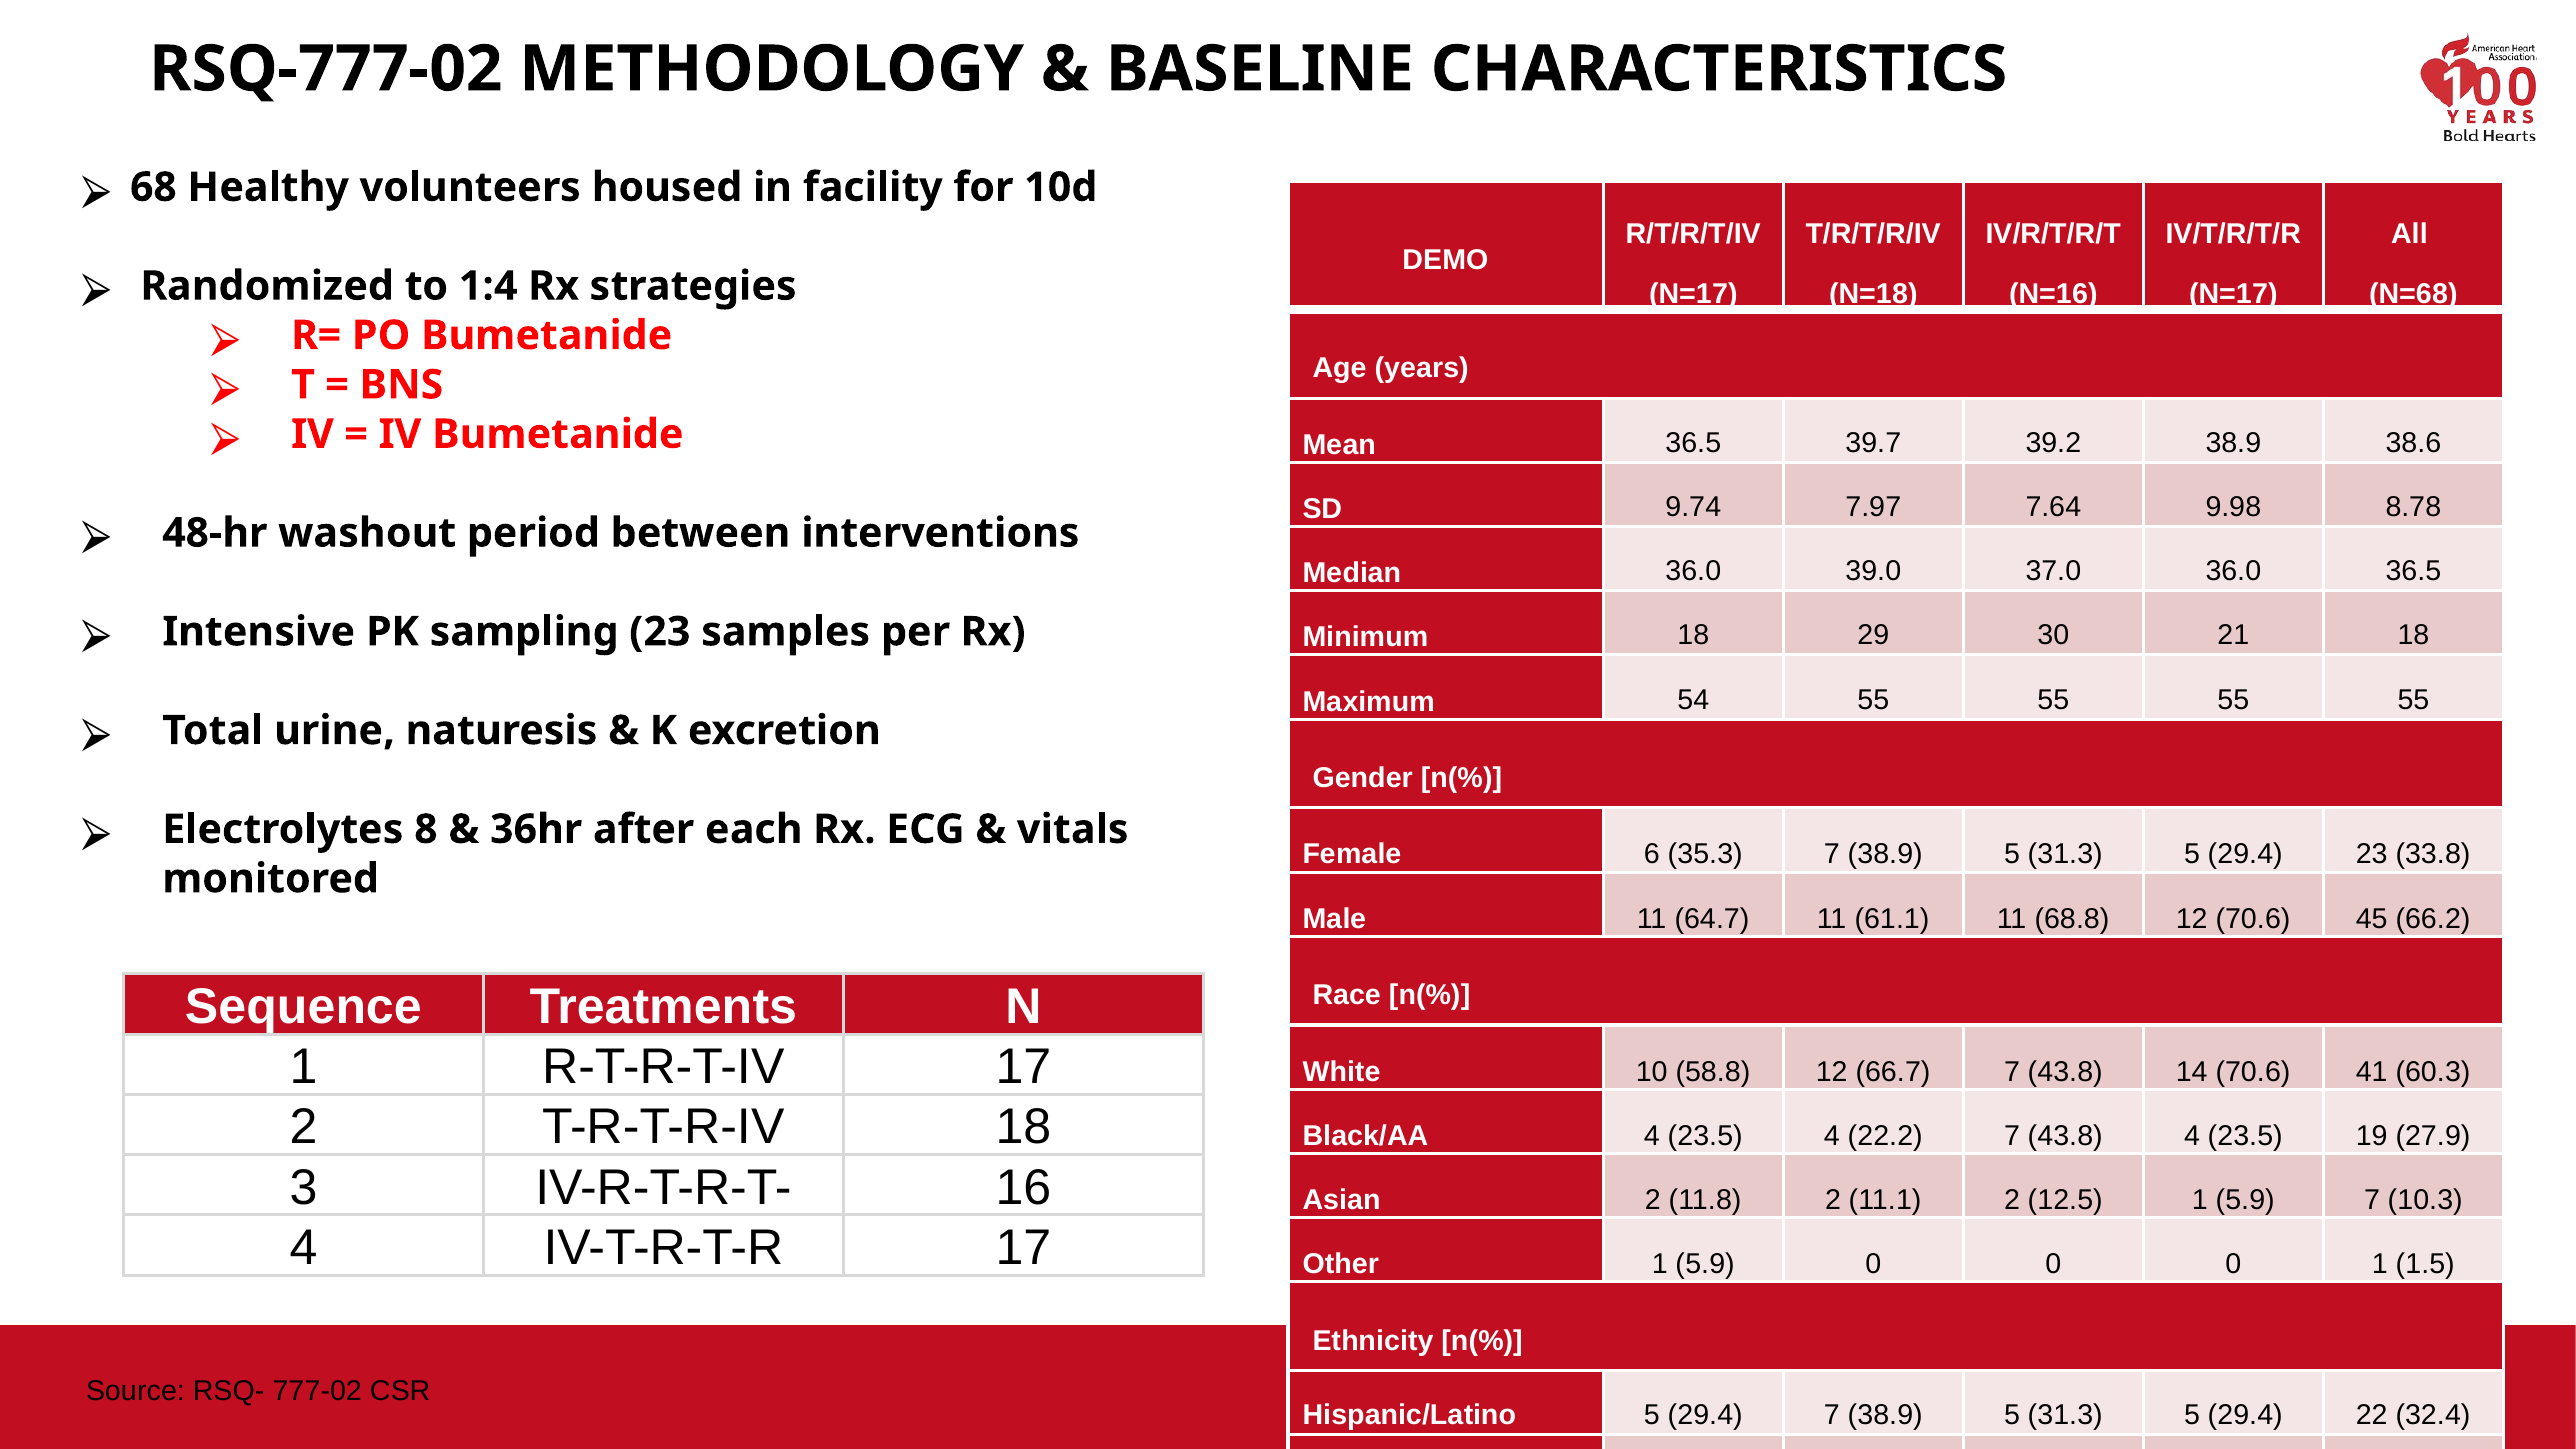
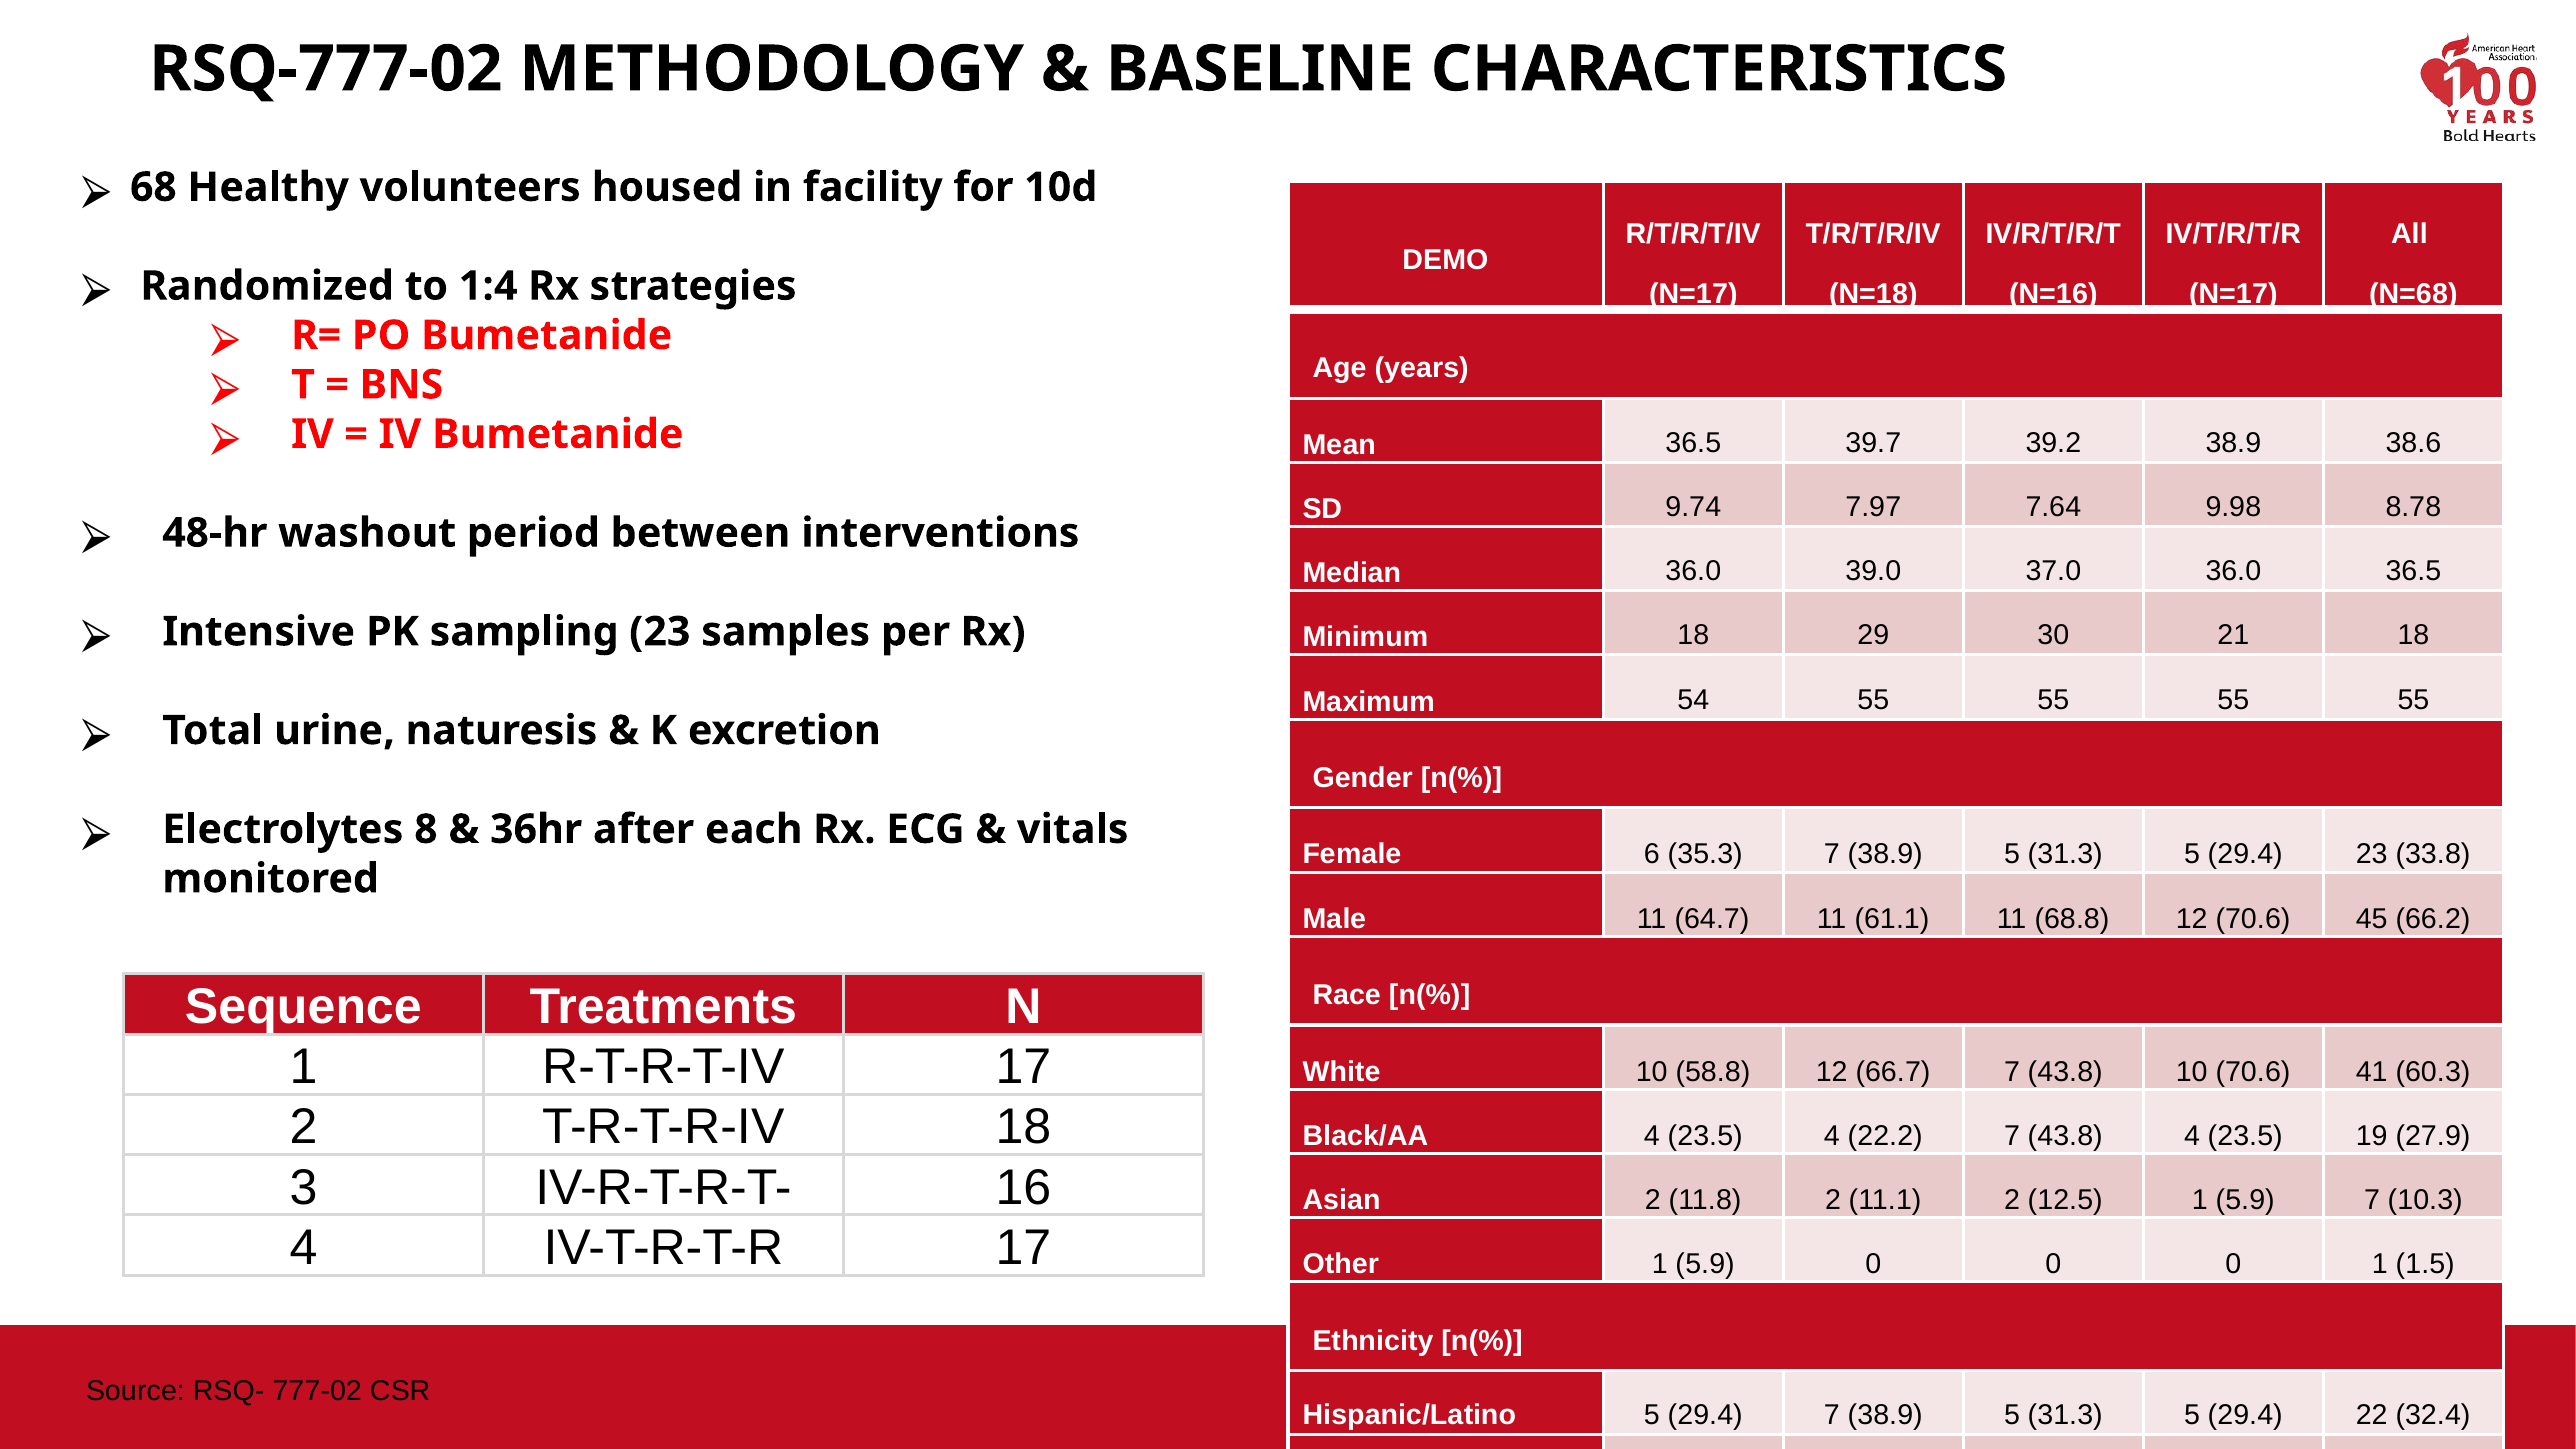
43.8 14: 14 -> 10 (2192, 1072)
